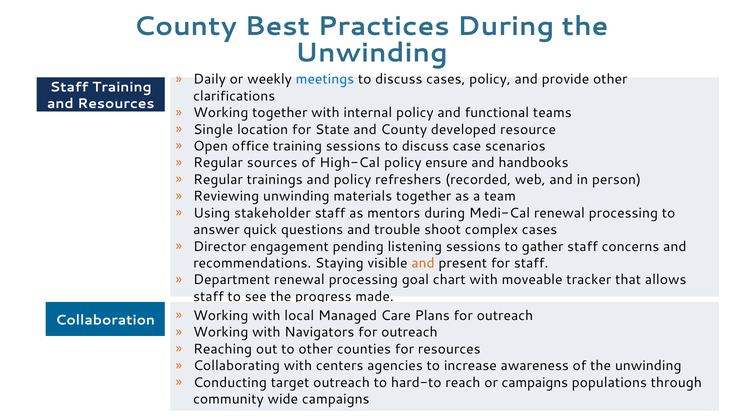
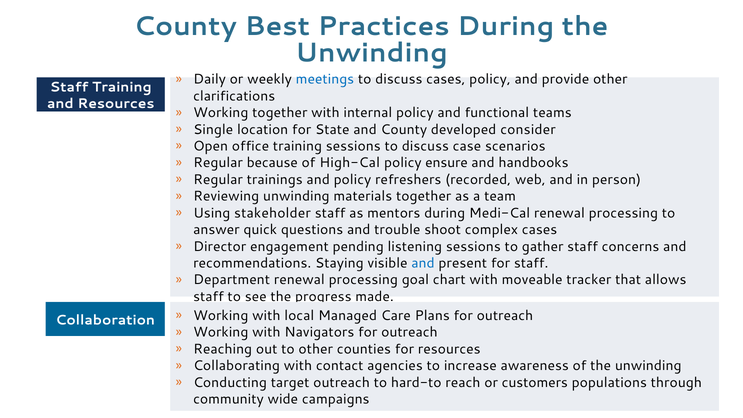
resource: resource -> consider (528, 129)
sources: sources -> because (272, 163)
and colour: orange -> blue (423, 263)
centers: centers -> contact (340, 366)
or campaigns: campaigns -> customers (535, 382)
